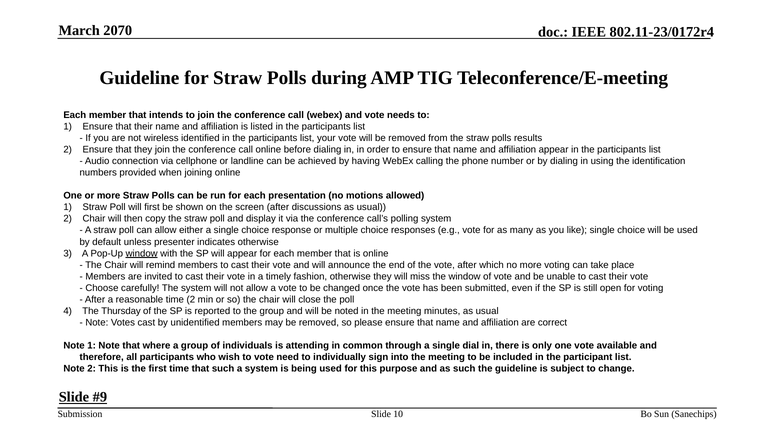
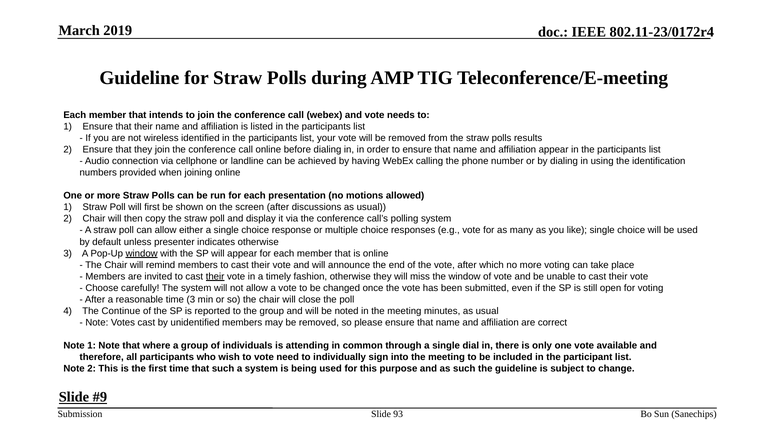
2070: 2070 -> 2019 (118, 31)
their underline: none -> present (215, 276)
time 2: 2 -> 3 (191, 299)
Thursday: Thursday -> Continue (121, 311)
10: 10 -> 93 (398, 414)
